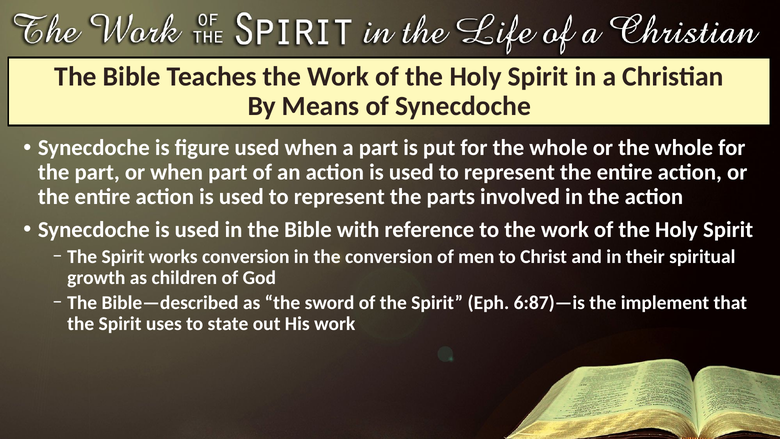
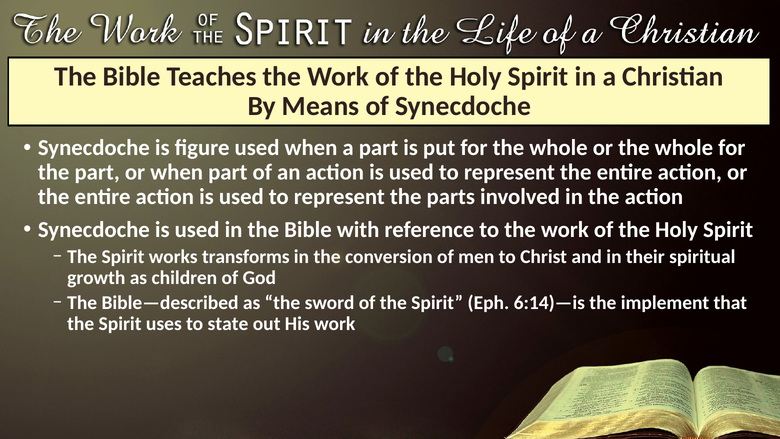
works conversion: conversion -> transforms (246, 256)
6:87)—is: 6:87)—is -> 6:14)—is (549, 303)
